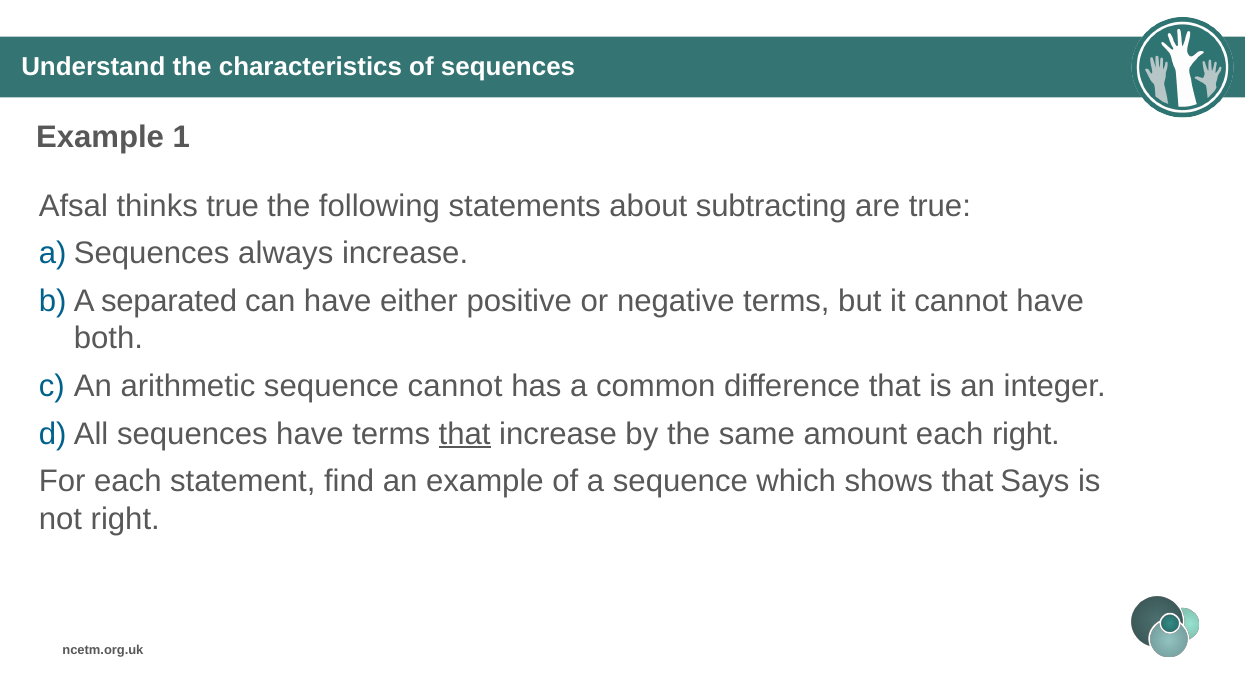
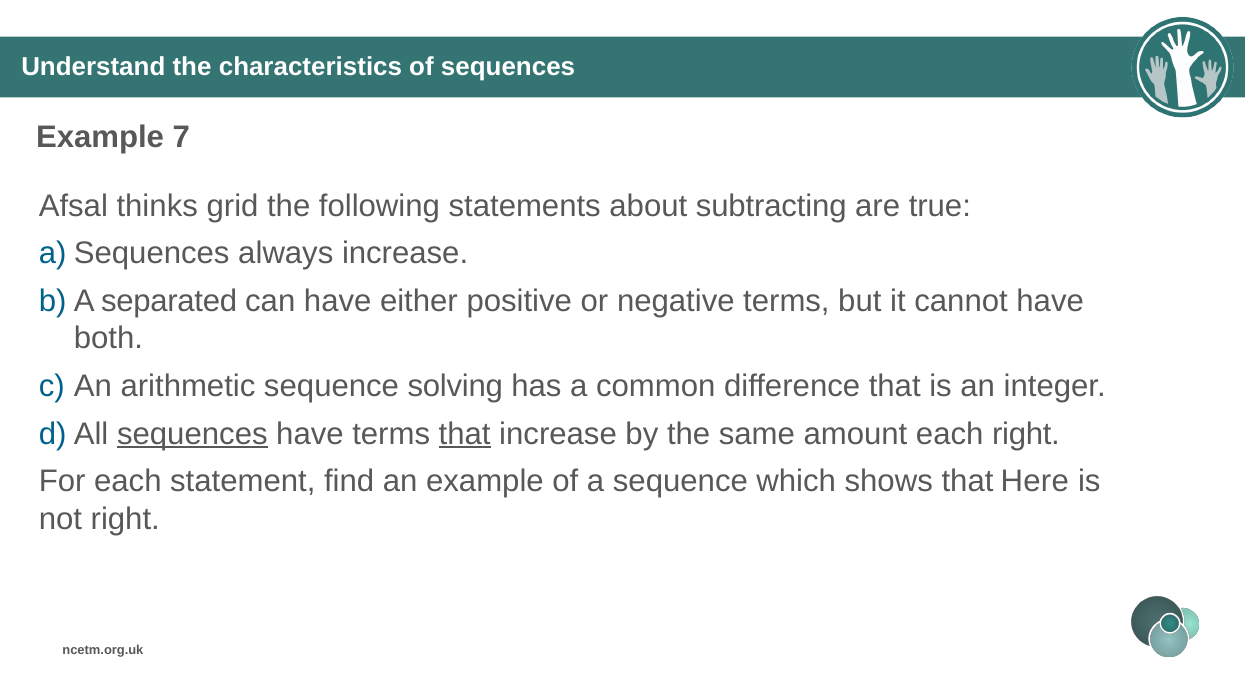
1: 1 -> 7 (181, 137)
thinks true: true -> grid (233, 206)
sequence cannot: cannot -> solving (455, 386)
sequences underline: none -> present (192, 434)
Says: Says -> Here (1035, 482)
